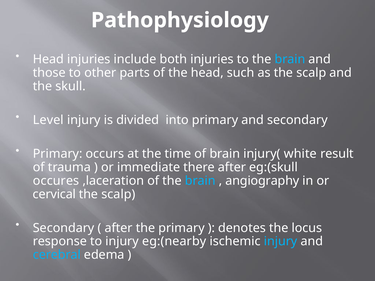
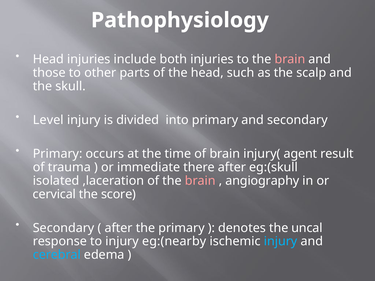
brain colour: light blue -> pink (290, 59)
white: white -> agent (300, 154)
occures: occures -> isolated (56, 181)
brain colour: light blue -> pink (200, 181)
scalp: scalp -> score (118, 194)
locus: locus -> uncal (307, 228)
